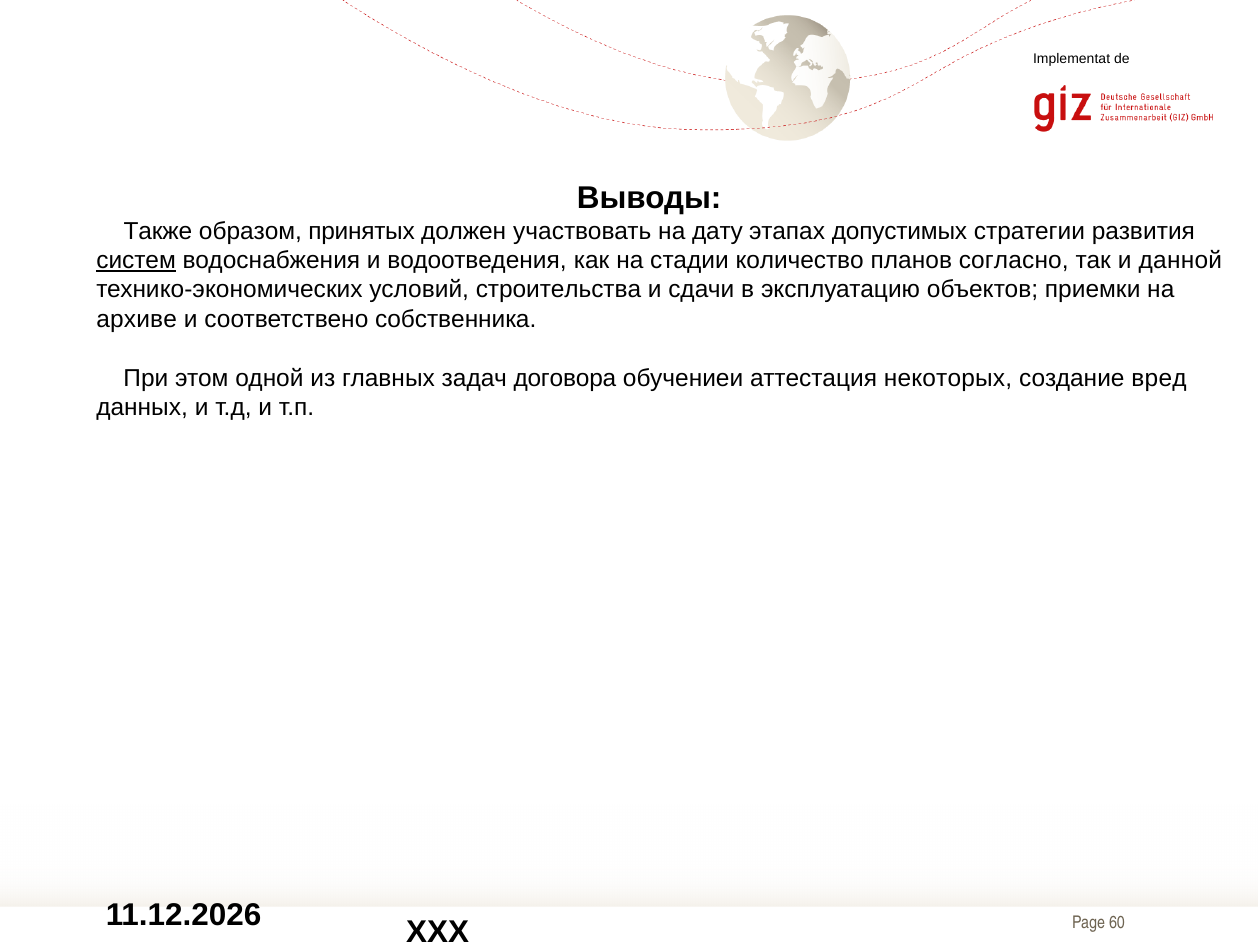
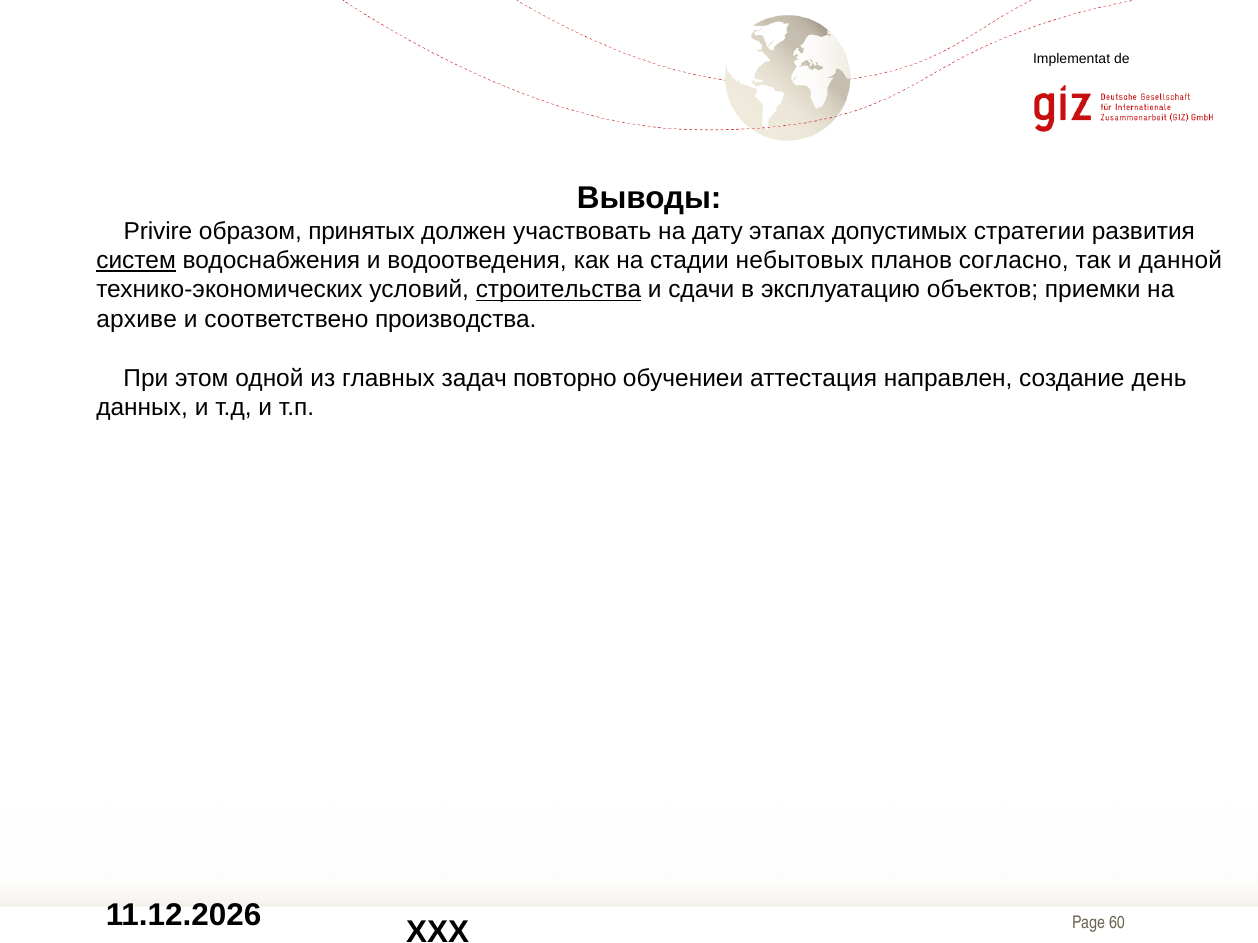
Также: Также -> Privire (158, 231)
количество: количество -> небытовых (800, 261)
строительства underline: none -> present (558, 290)
собственника: собственника -> производства (456, 319)
договора: договора -> повторно (565, 378)
некоторых: некоторых -> направлен (948, 378)
вред: вред -> день (1159, 378)
